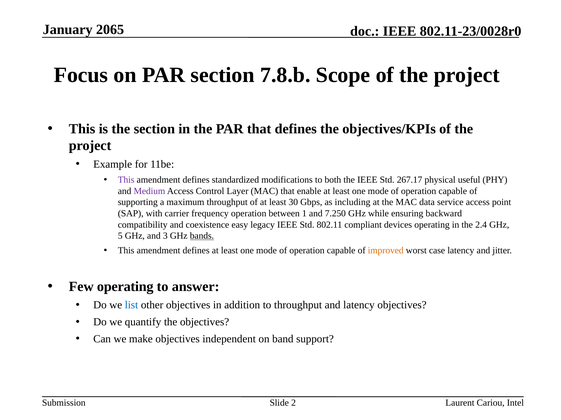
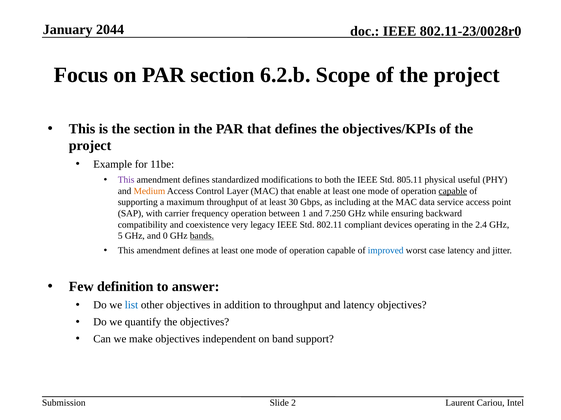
2065: 2065 -> 2044 (110, 30)
7.8.b: 7.8.b -> 6.2.b (285, 75)
267.17: 267.17 -> 805.11 (410, 180)
Medium colour: purple -> orange (149, 191)
capable underline: none -> present (453, 191)
easy: easy -> very (240, 225)
3: 3 -> 0 (165, 236)
improved colour: orange -> blue (386, 251)
Few operating: operating -> definition (125, 287)
